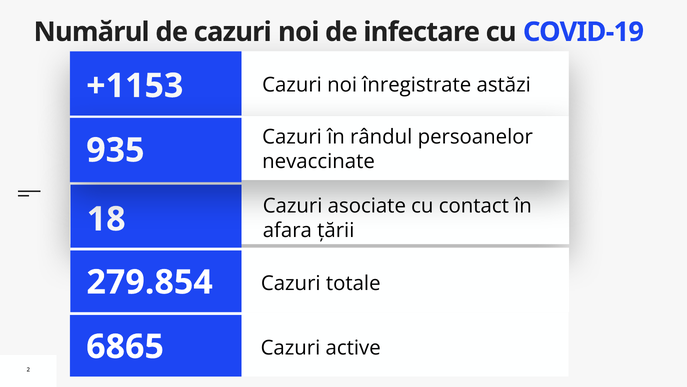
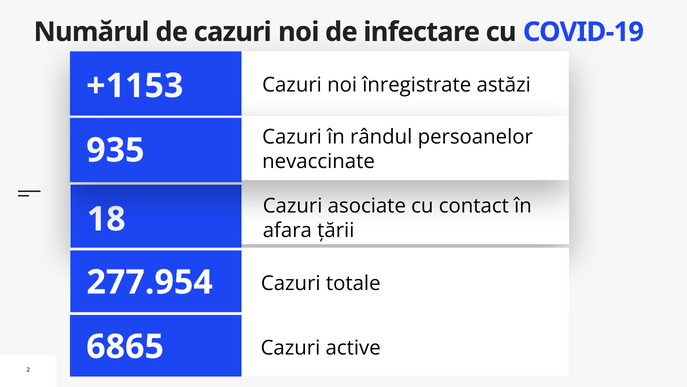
279.854: 279.854 -> 277.954 (150, 282)
